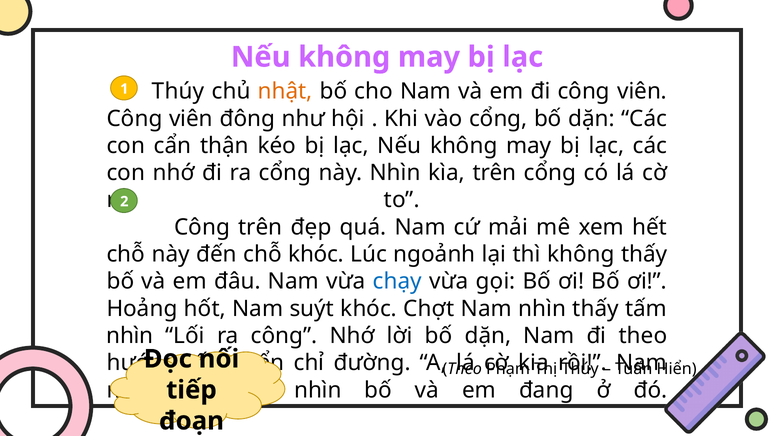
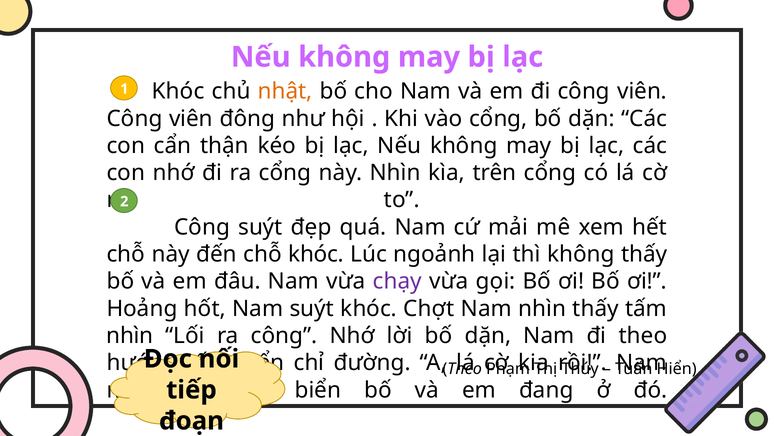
Thúy: Thúy -> Khóc (178, 91)
Công trên: trên -> suýt (260, 227)
chạy colour: blue -> purple (397, 281)
nhìn: nhìn -> biển (318, 389)
